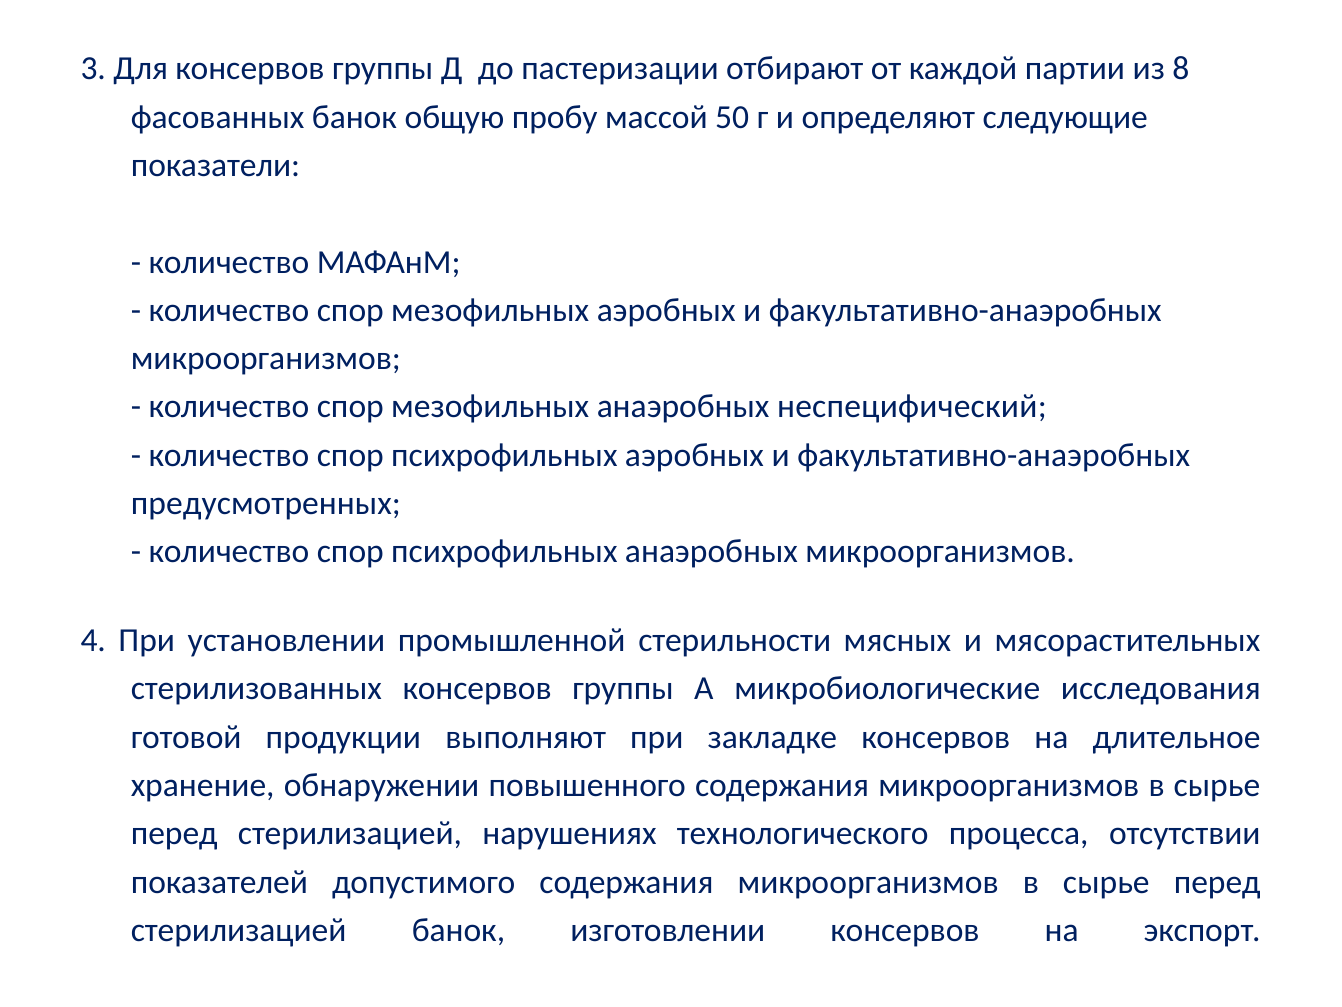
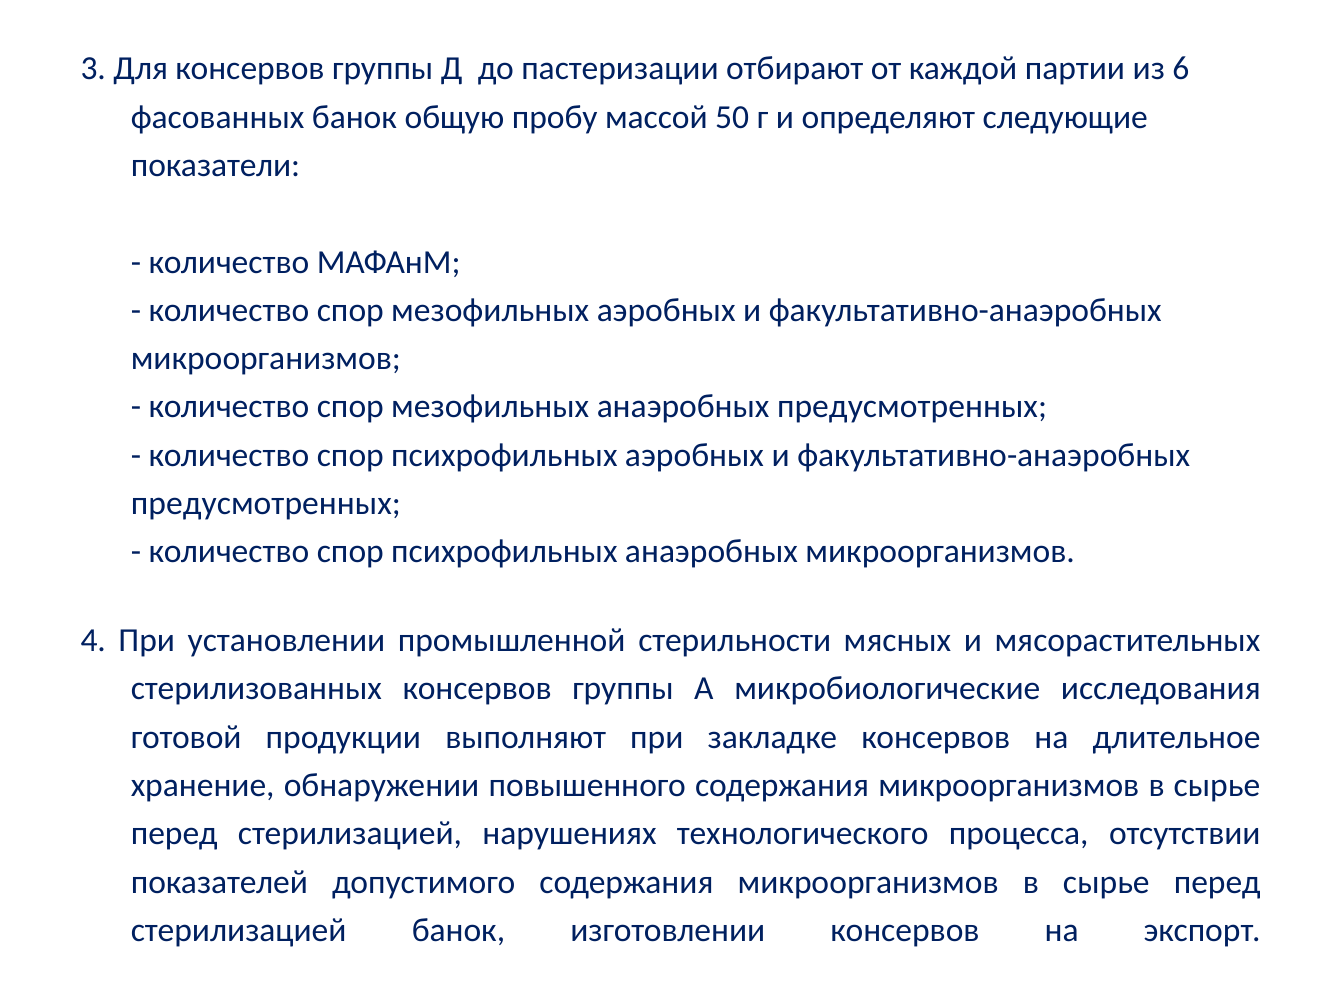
8: 8 -> 6 (1181, 69)
анаэробных неспецифический: неспецифический -> предусмотренных (912, 407)
